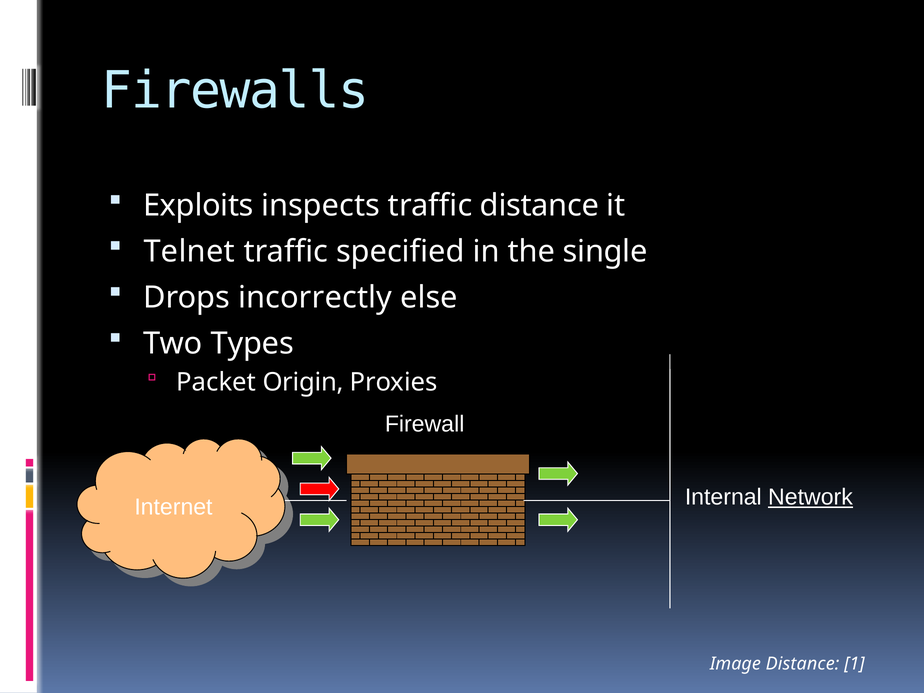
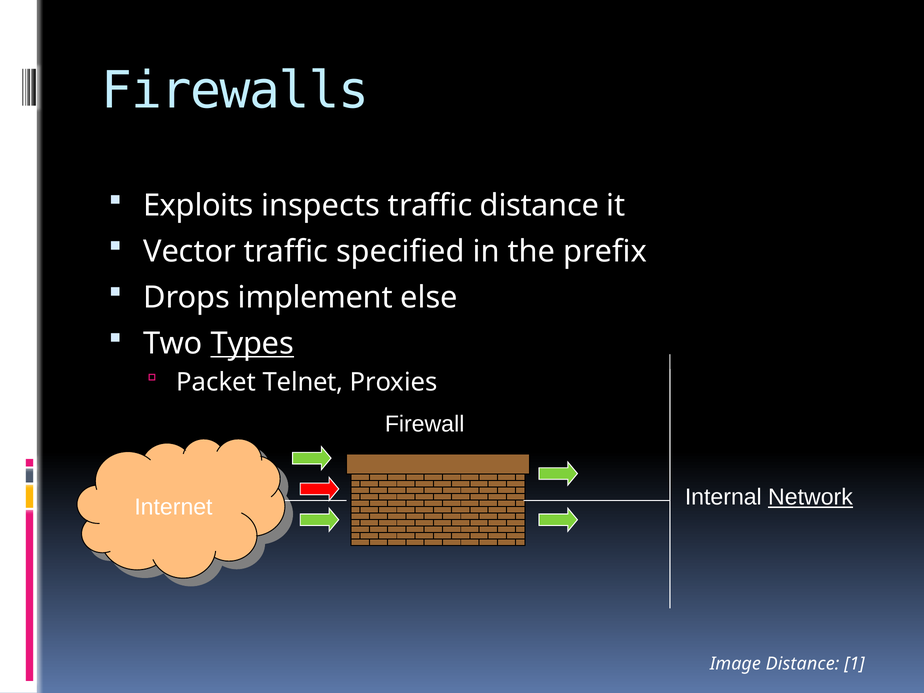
Telnet: Telnet -> Vector (189, 252)
single: single -> prefix (605, 252)
incorrectly: incorrectly -> implement (315, 297)
Types underline: none -> present (252, 343)
Origin: Origin -> Telnet (303, 382)
